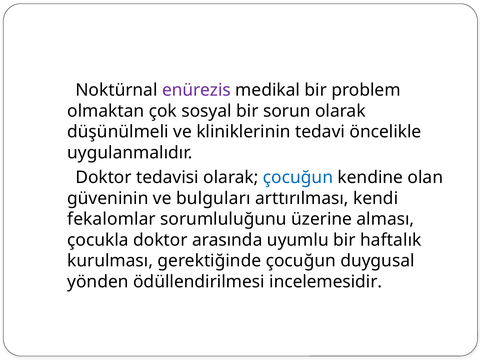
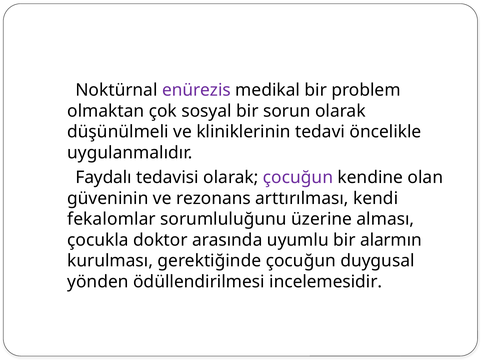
Doktor: Doktor -> Faydalı (104, 177)
çocuğun colour: blue -> purple (298, 177)
bulguları: bulguları -> rezonans (213, 198)
haftalık: haftalık -> alarmın (391, 240)
